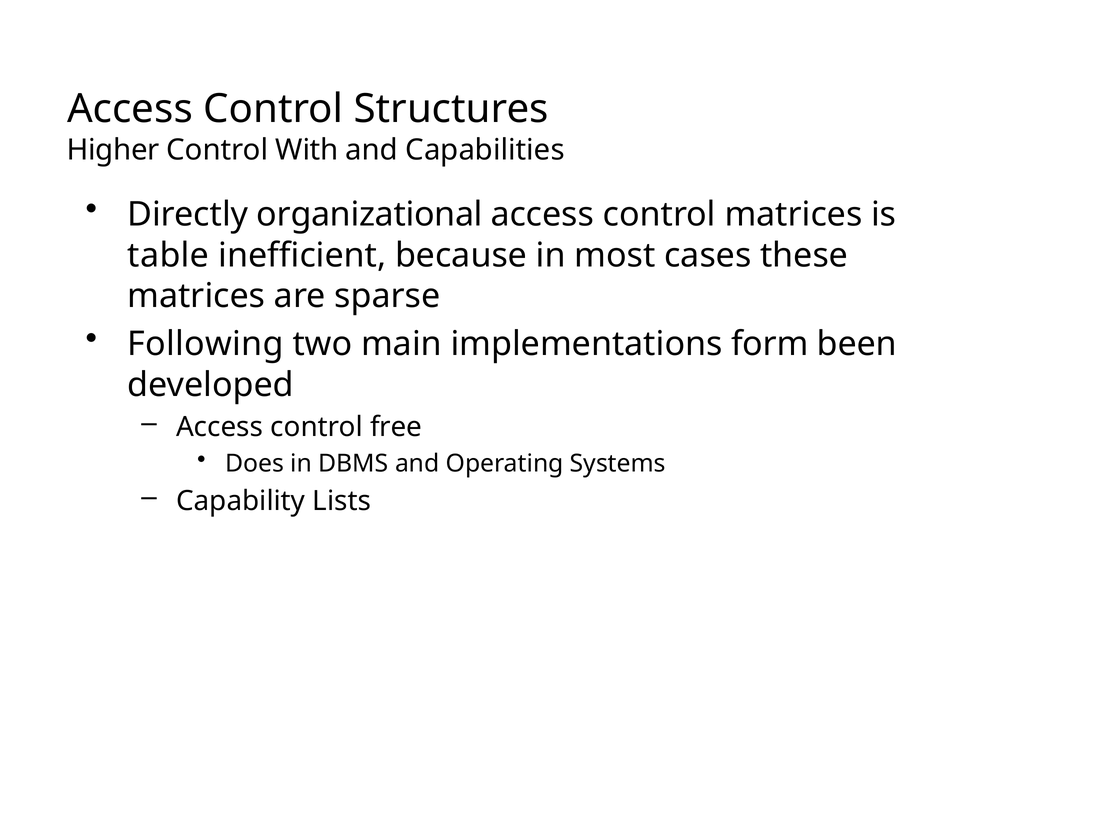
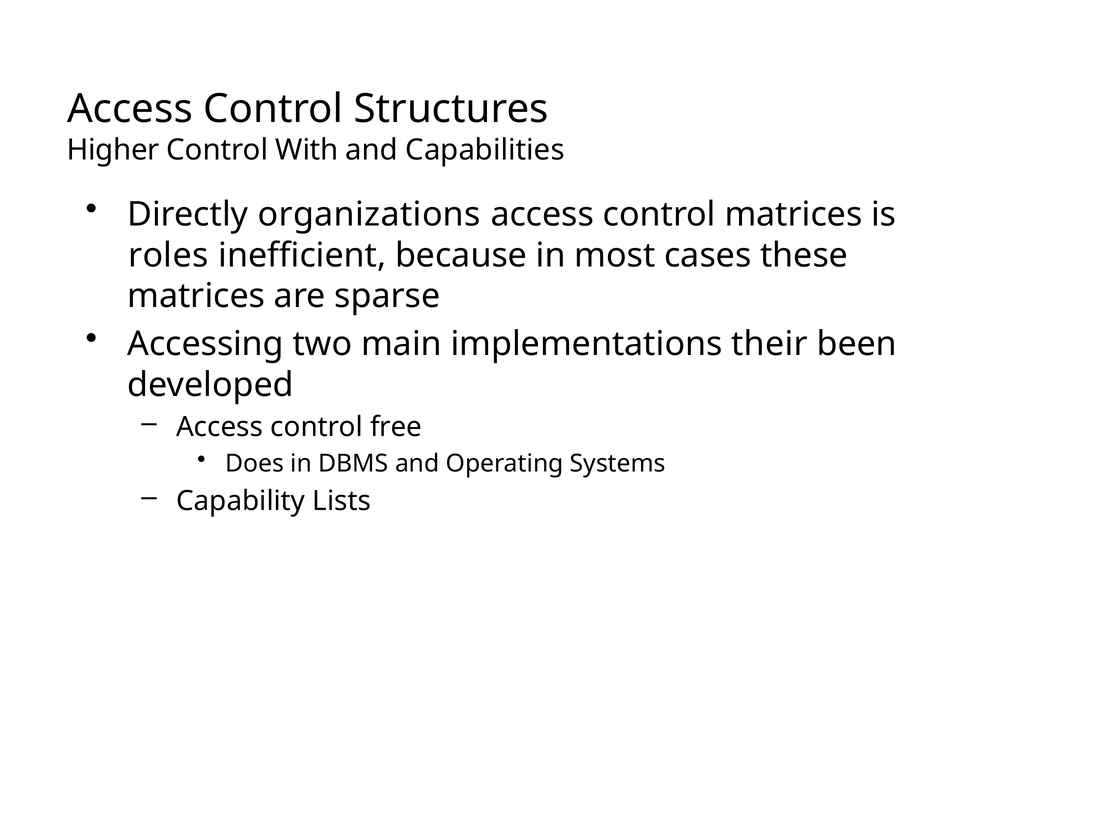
organizational: organizational -> organizations (369, 214)
table: table -> roles (168, 255)
Following: Following -> Accessing (206, 344)
form: form -> their (769, 344)
